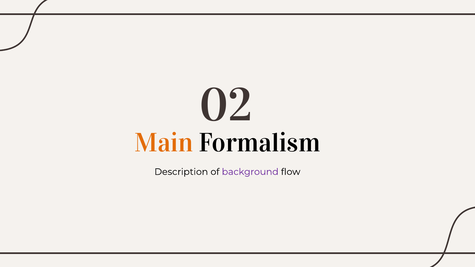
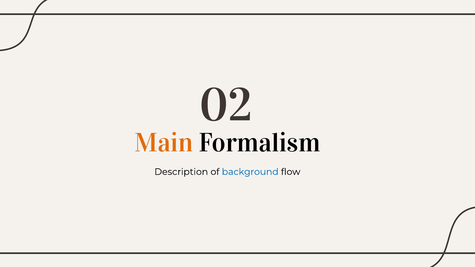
background colour: purple -> blue (250, 172)
